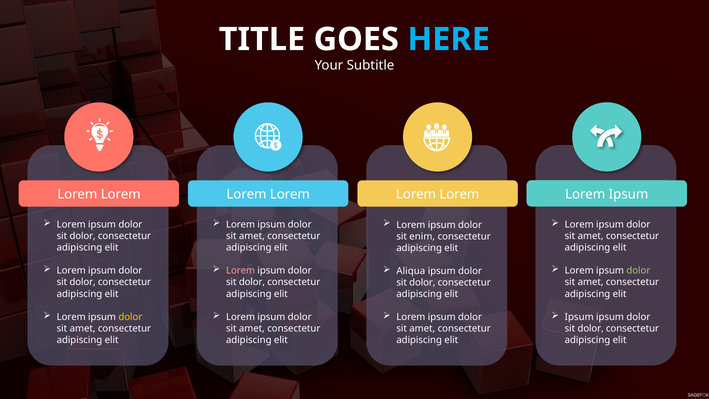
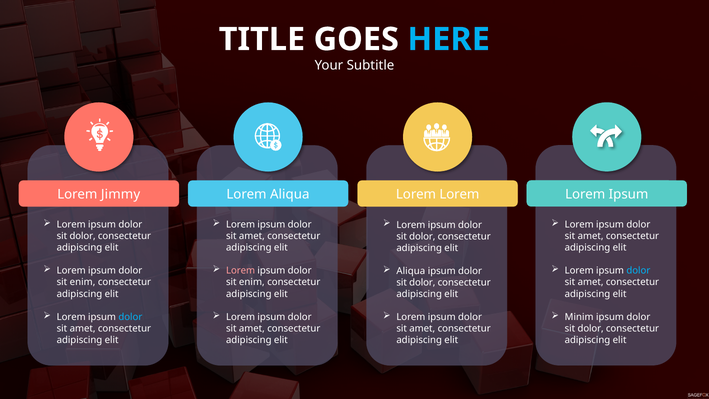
Lorem: Lorem -> Jimmy (121, 194)
Lorem: Lorem -> Aliqua (290, 194)
enim: enim -> dolor (422, 236)
dolor colour: light green -> light blue (638, 271)
dolor: dolor -> enim (83, 282)
dolor: dolor -> enim (252, 282)
dolor colour: yellow -> light blue (130, 317)
Ipsum: Ipsum -> Minim (579, 317)
